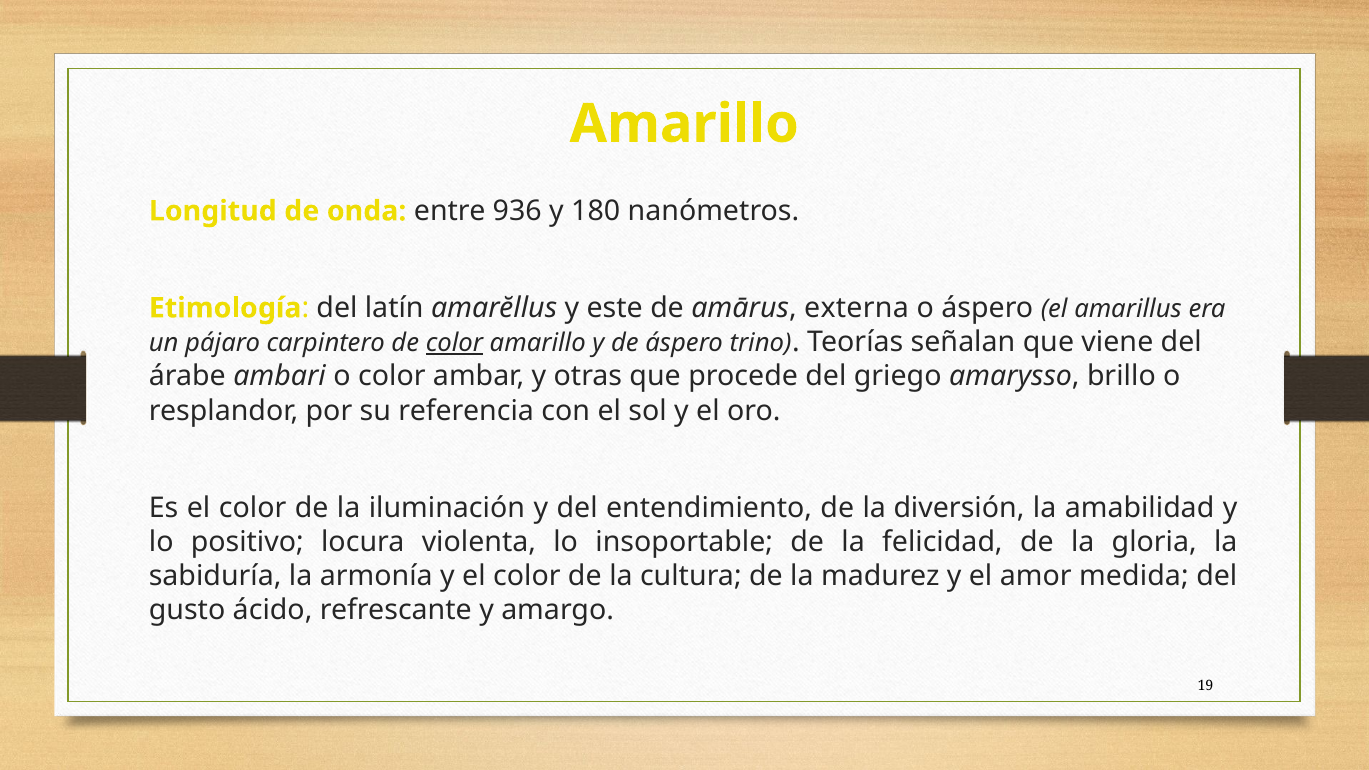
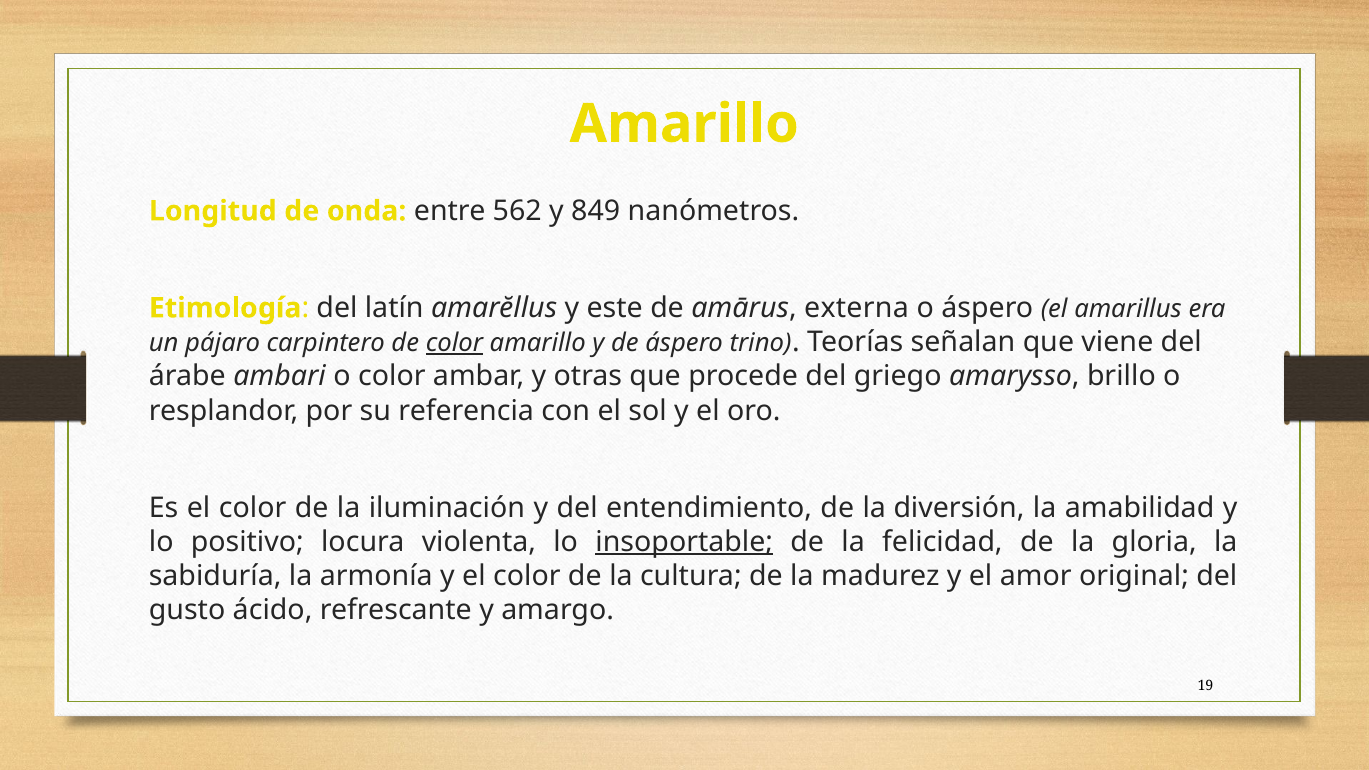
936: 936 -> 562 (517, 211)
180: 180 -> 849 (596, 211)
insoportable underline: none -> present (684, 542)
medida: medida -> original (1134, 576)
